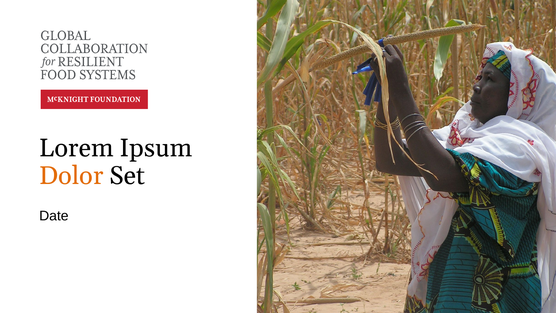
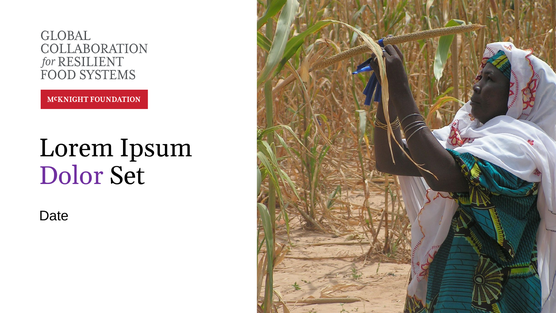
Dolor colour: orange -> purple (71, 175)
